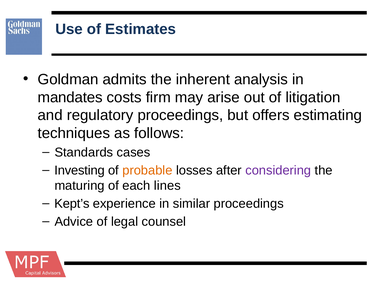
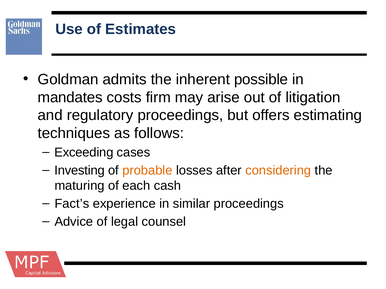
analysis: analysis -> possible (261, 80)
Standards: Standards -> Exceeding (84, 153)
considering colour: purple -> orange (278, 171)
lines: lines -> cash (167, 186)
Kept’s: Kept’s -> Fact’s (72, 204)
